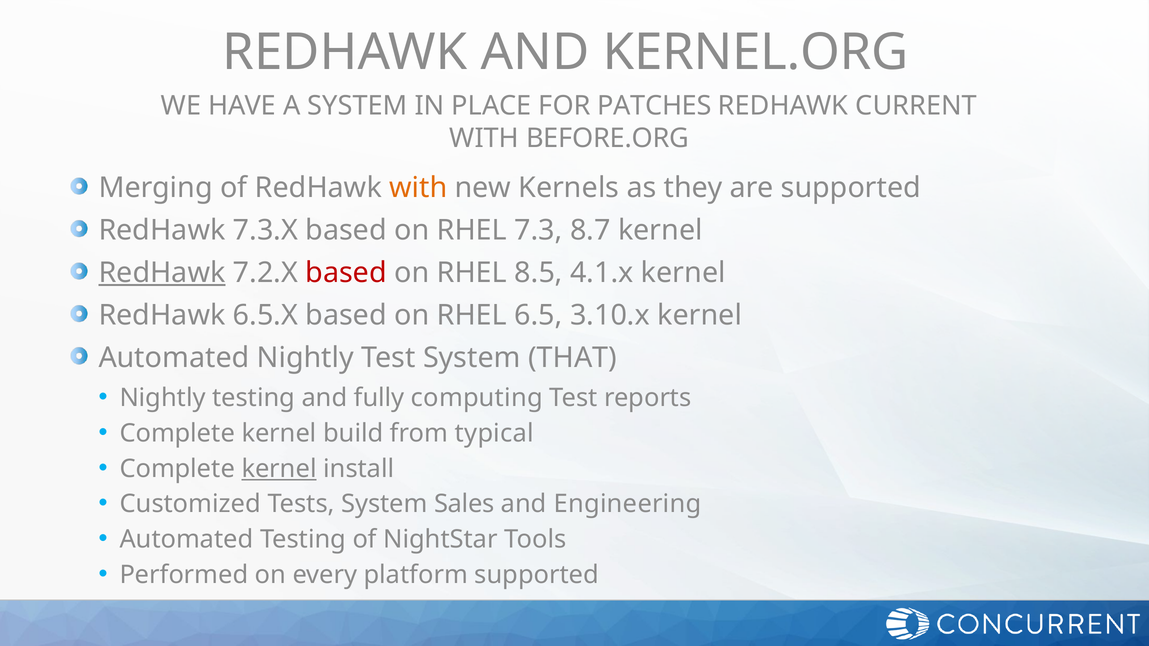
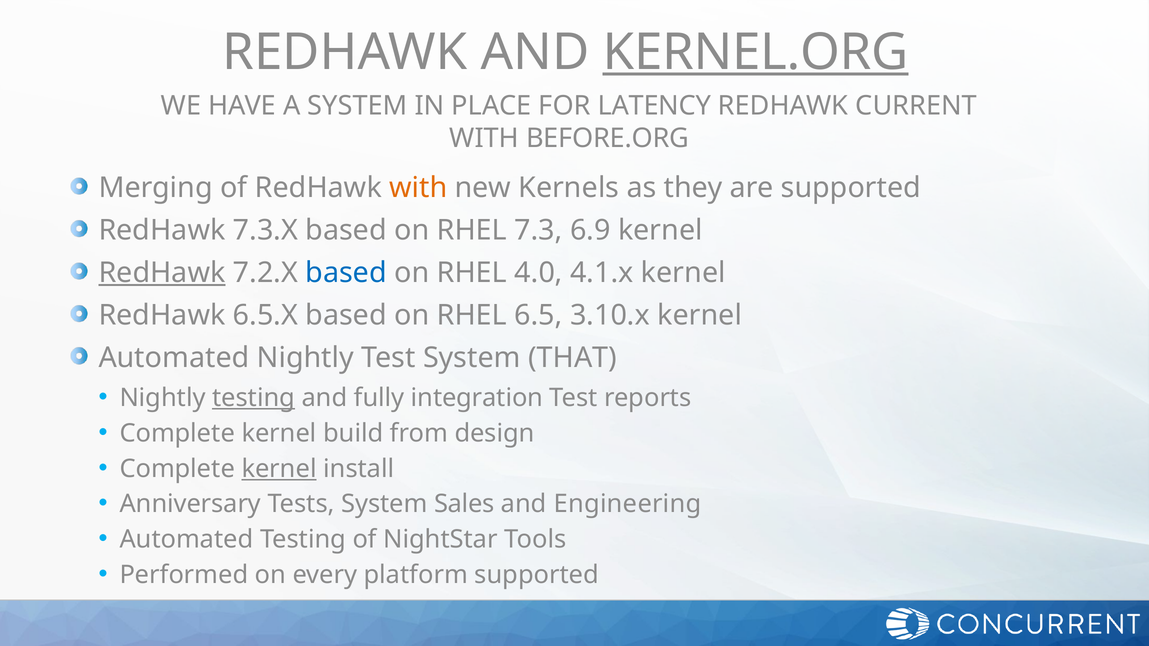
KERNEL.ORG underline: none -> present (756, 52)
PATCHES: PATCHES -> LATENCY (654, 106)
8.7: 8.7 -> 6.9 (590, 230)
based colour: red -> blue (346, 273)
8.5: 8.5 -> 4.0 (539, 273)
testing underline: none -> present (254, 398)
computing: computing -> integration (477, 398)
typical: typical -> design (495, 433)
Customized: Customized -> Anniversary (190, 504)
